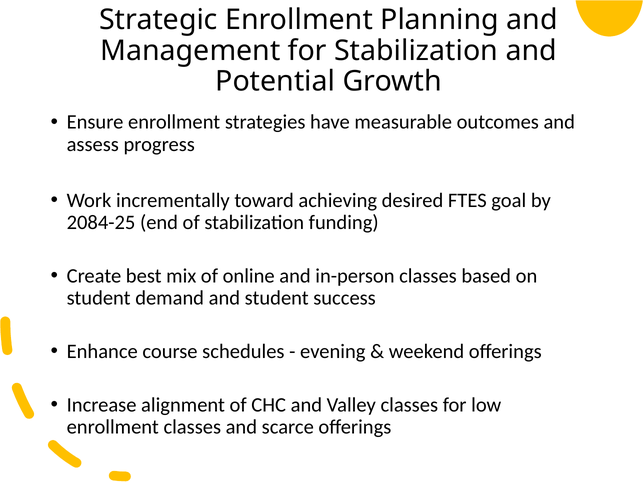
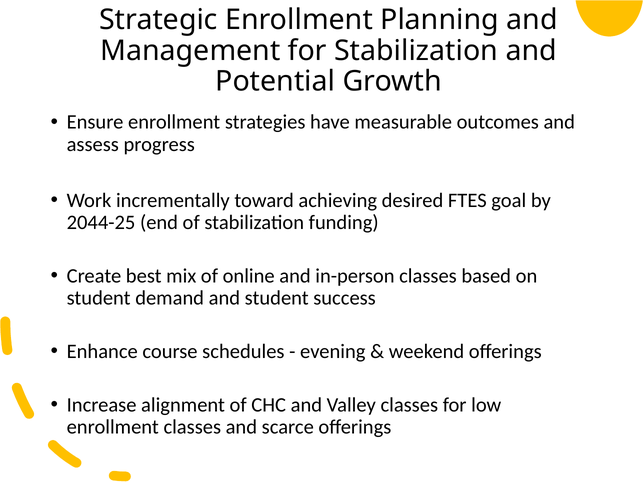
2084-25: 2084-25 -> 2044-25 (101, 223)
